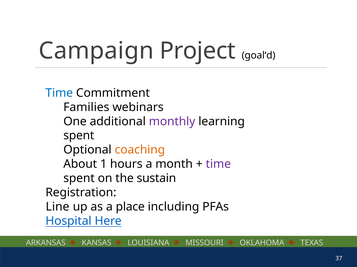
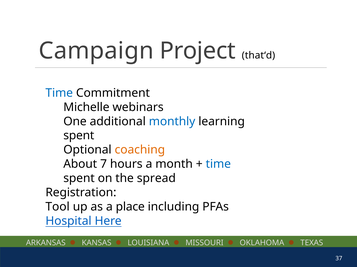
goal‘d: goal‘d -> that‘d (258, 56)
Families: Families -> Michelle (86, 107)
monthly colour: purple -> blue (172, 122)
1: 1 -> 7 (104, 165)
time colour: purple -> blue (218, 165)
sustain: sustain -> spread (156, 179)
Line: Line -> Tool (58, 207)
